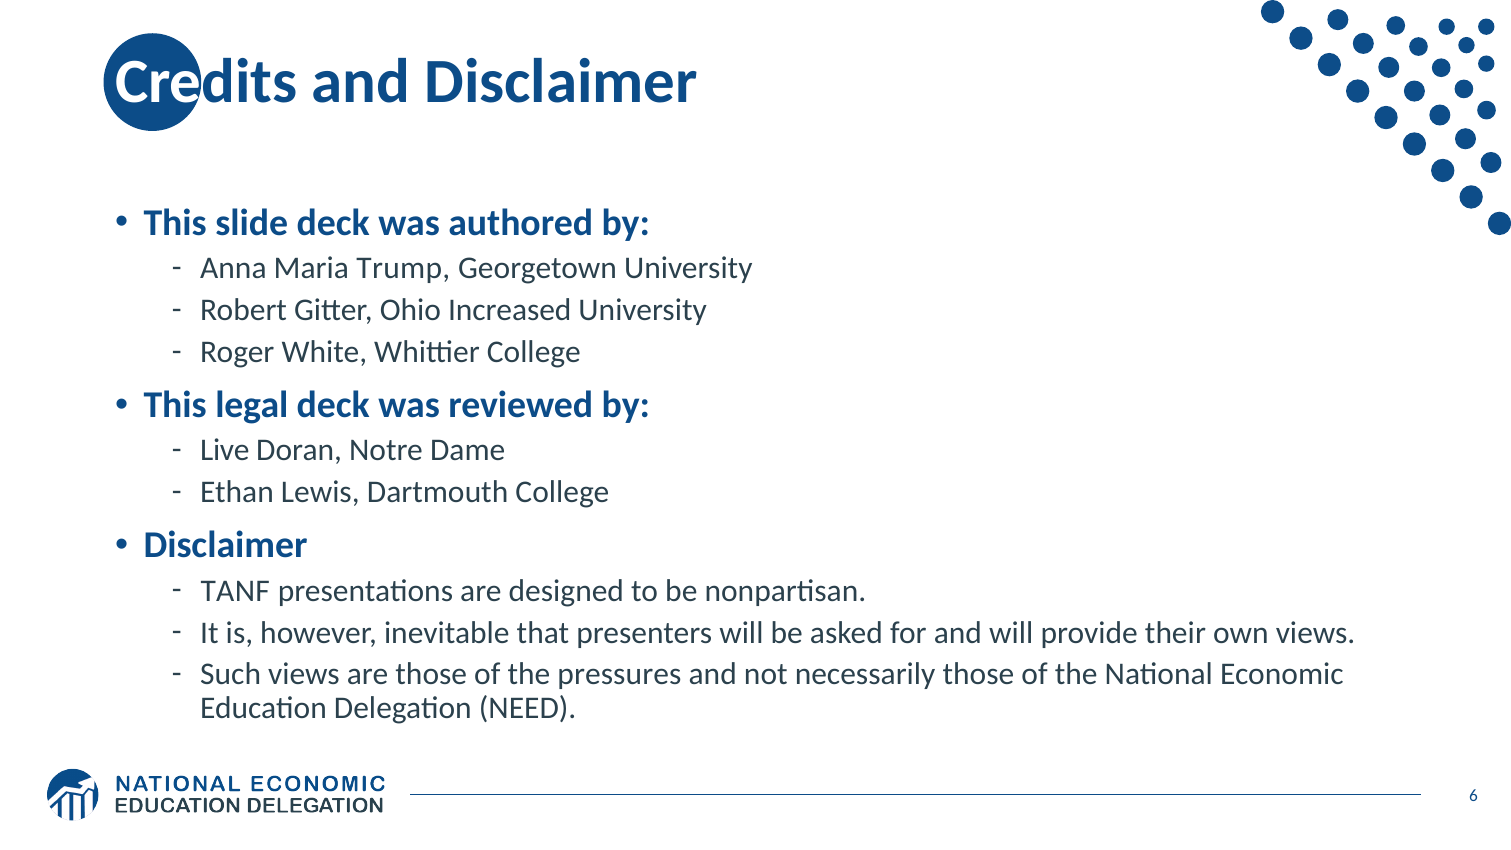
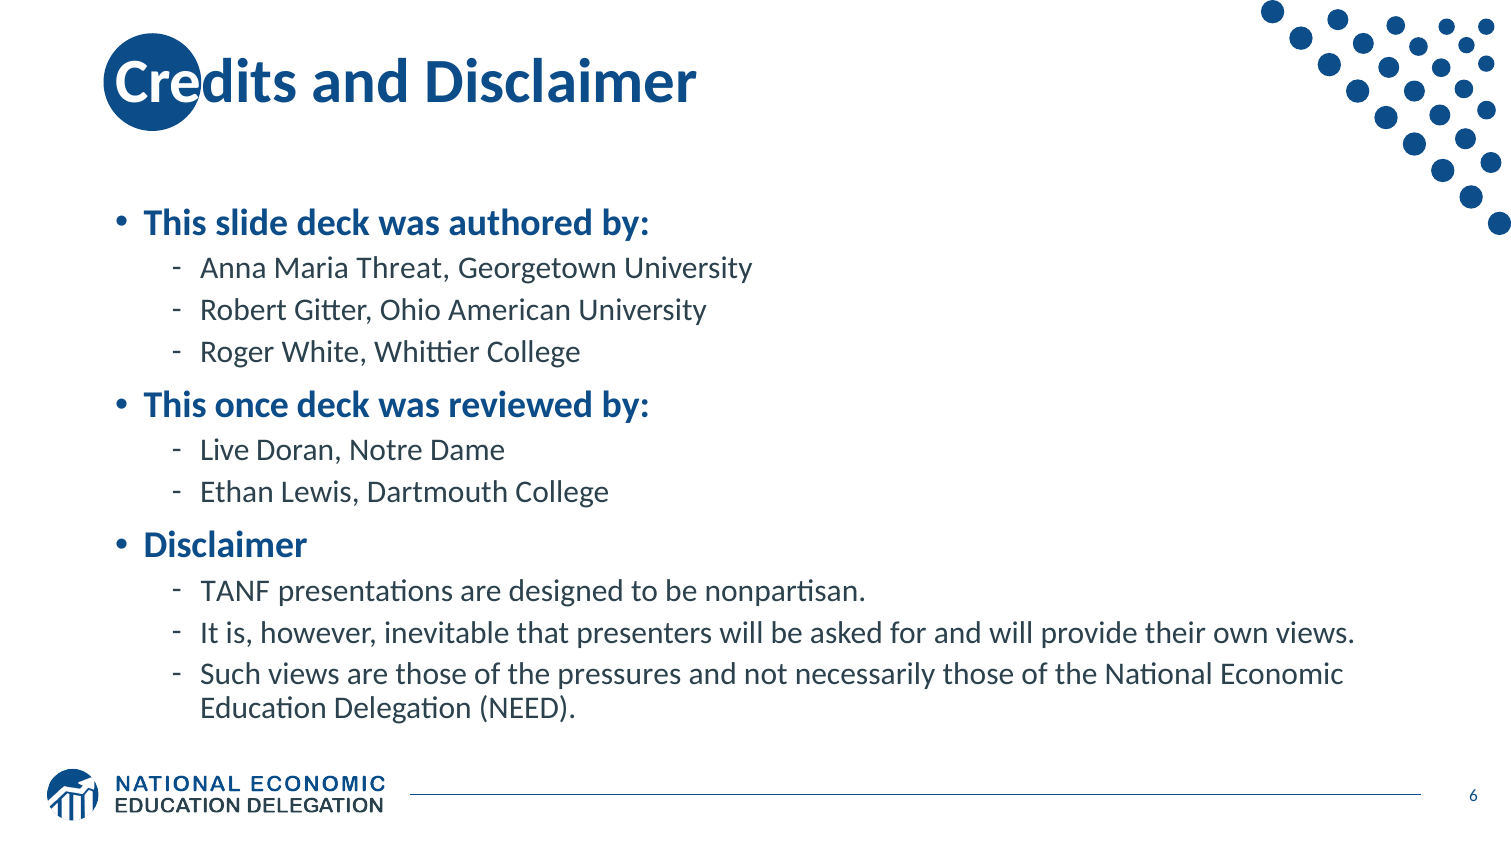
Trump: Trump -> Threat (403, 268)
Increased: Increased -> American (510, 310)
legal: legal -> once (252, 405)
